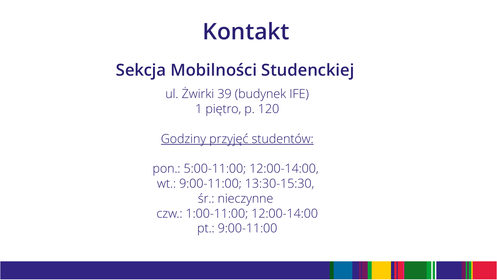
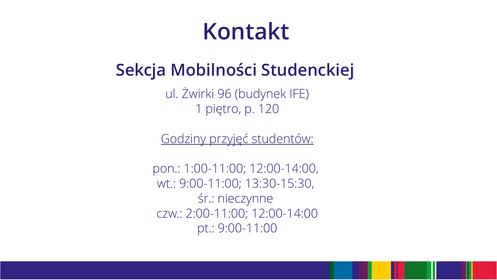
39: 39 -> 96 (225, 94)
5:00-11:00: 5:00-11:00 -> 1:00-11:00 (215, 169)
1:00-11:00: 1:00-11:00 -> 2:00-11:00 (217, 213)
